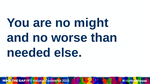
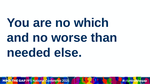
might: might -> which (91, 23)
